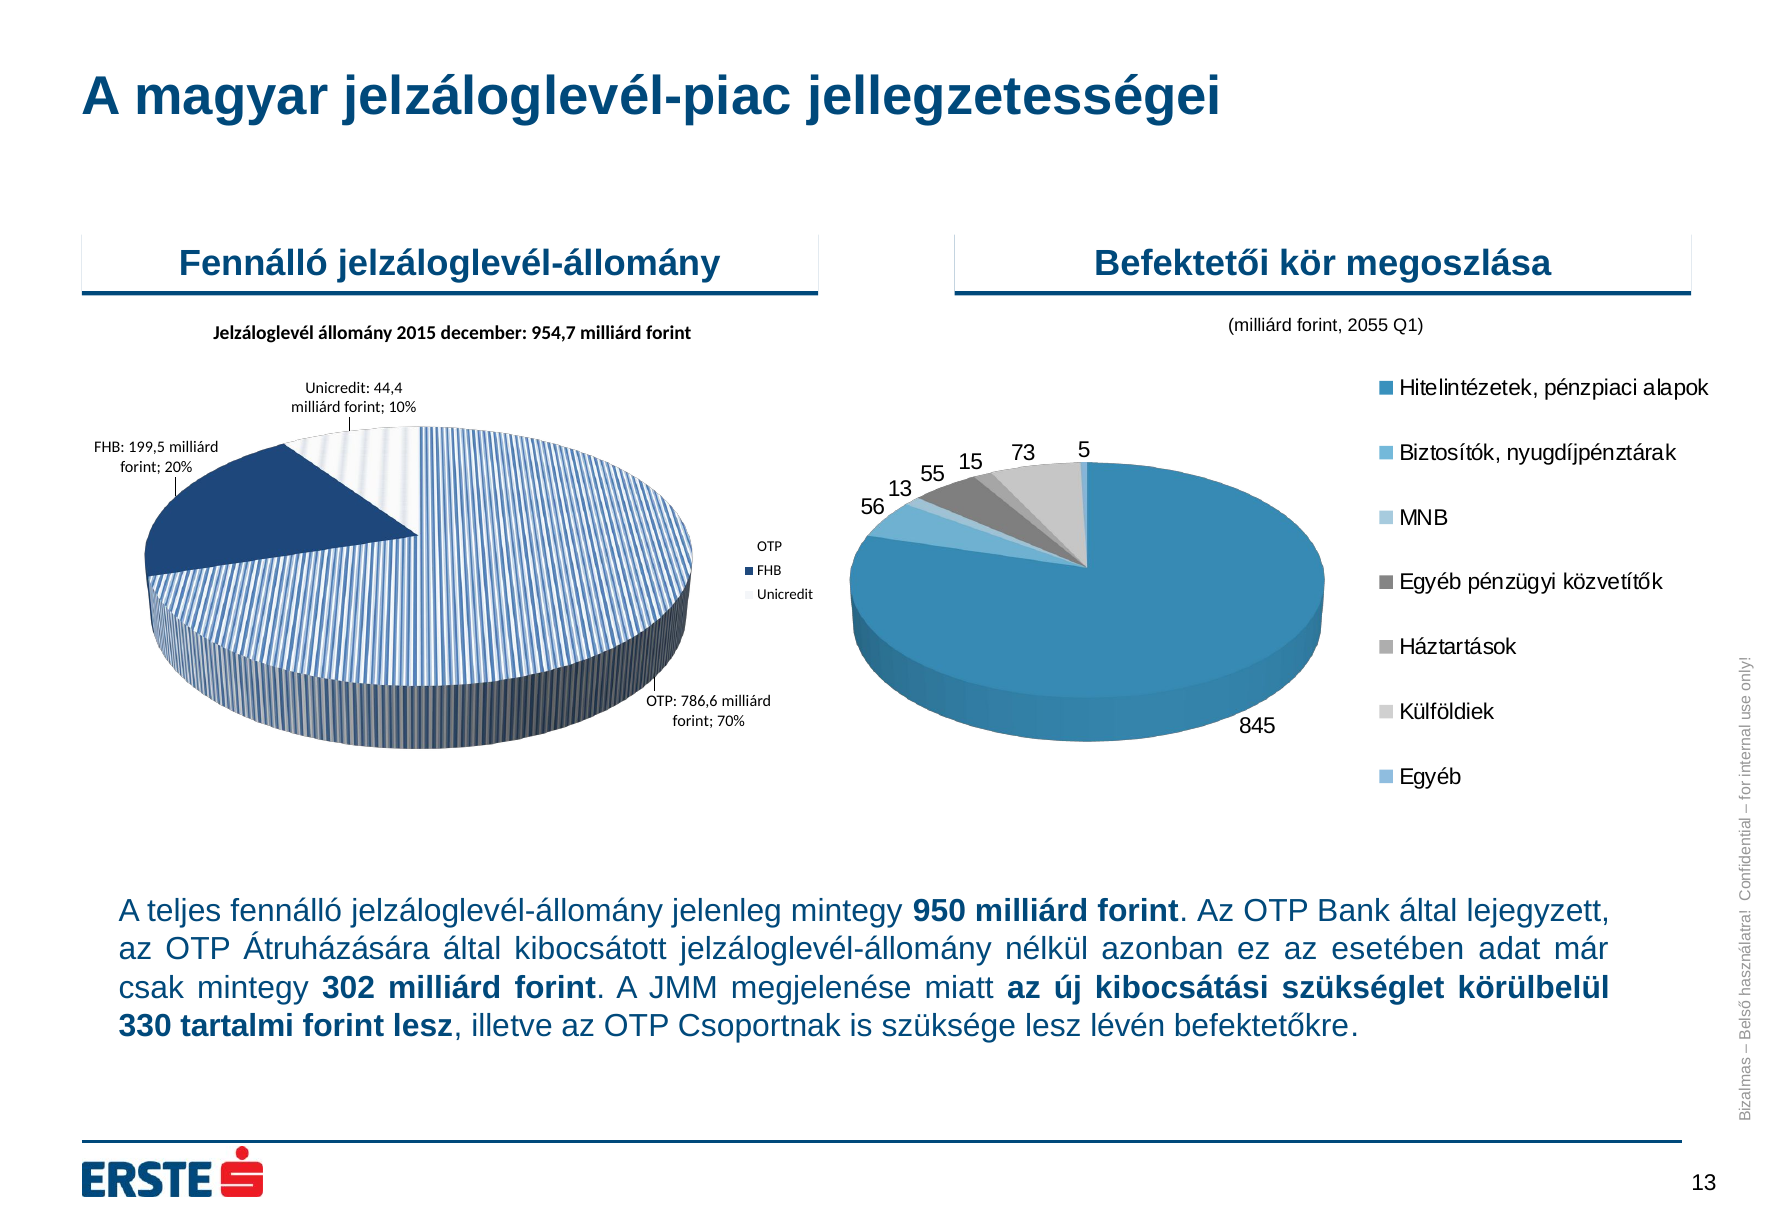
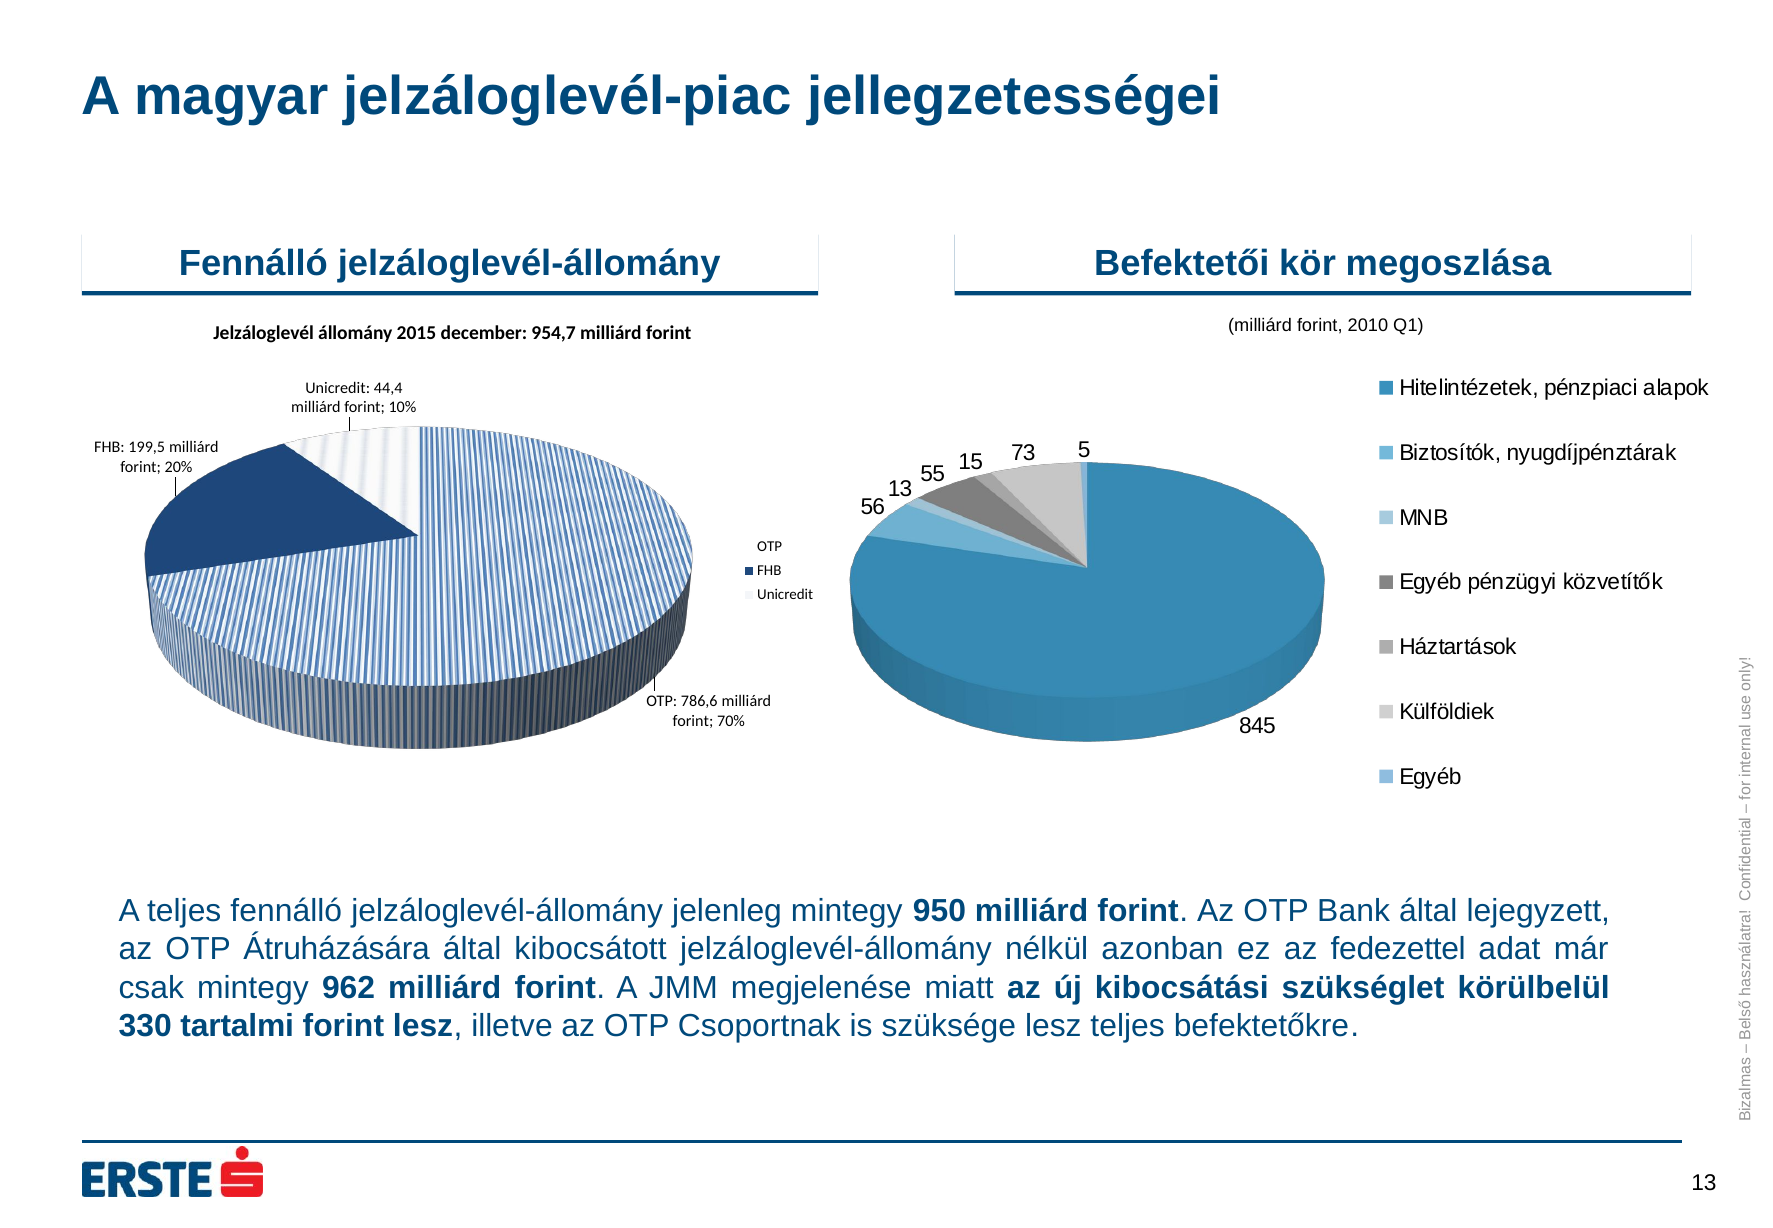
2055: 2055 -> 2010 (1368, 325)
esetében: esetében -> fedezettel (1398, 949)
302: 302 -> 962 (349, 987)
lesz lévén: lévén -> teljes (1128, 1025)
